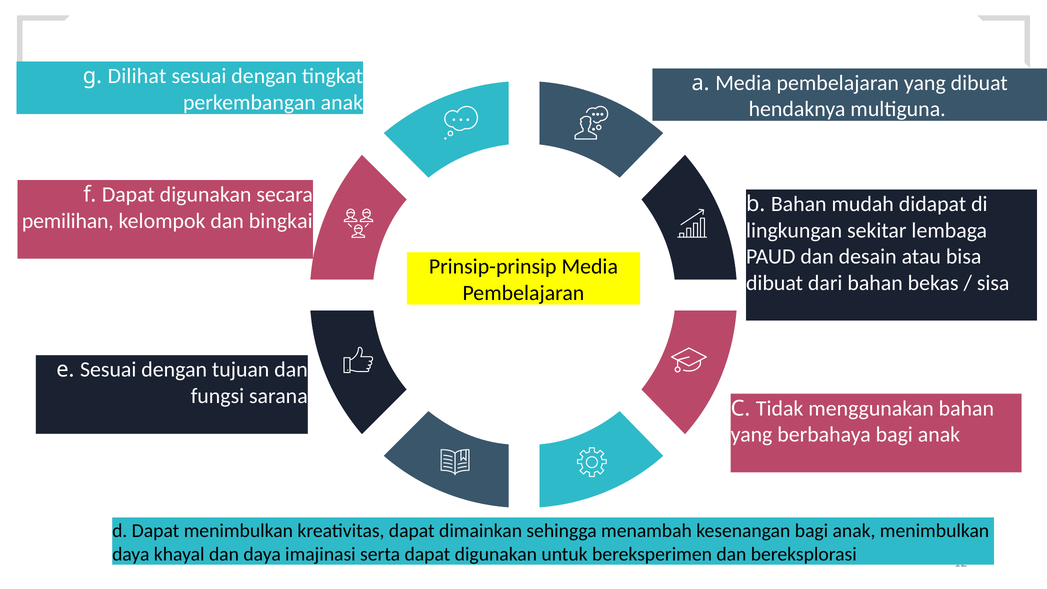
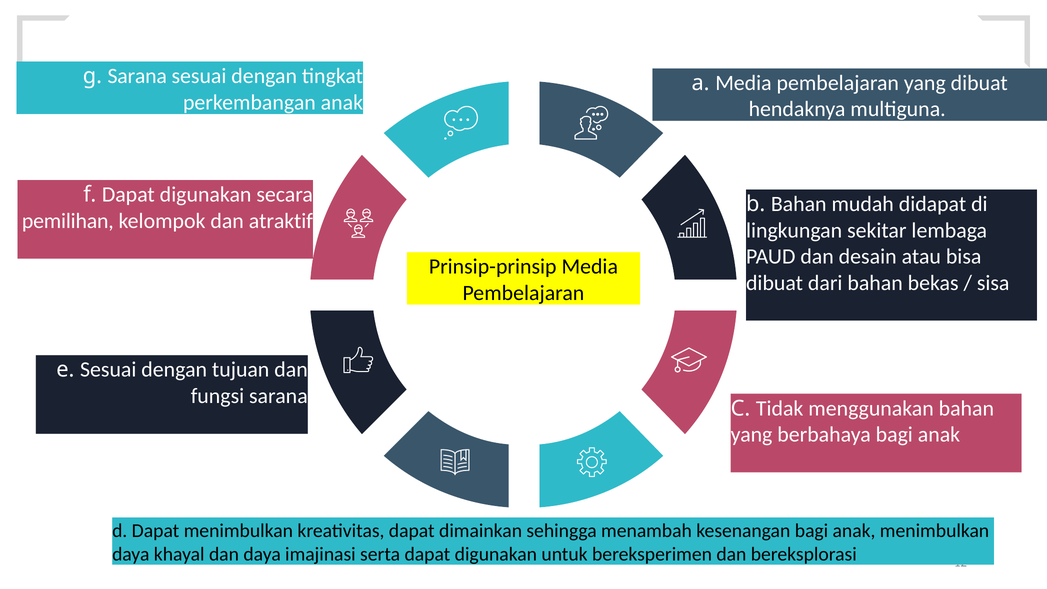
g Dilihat: Dilihat -> Sarana (137, 76)
bingkai: bingkai -> atraktif (281, 221)
